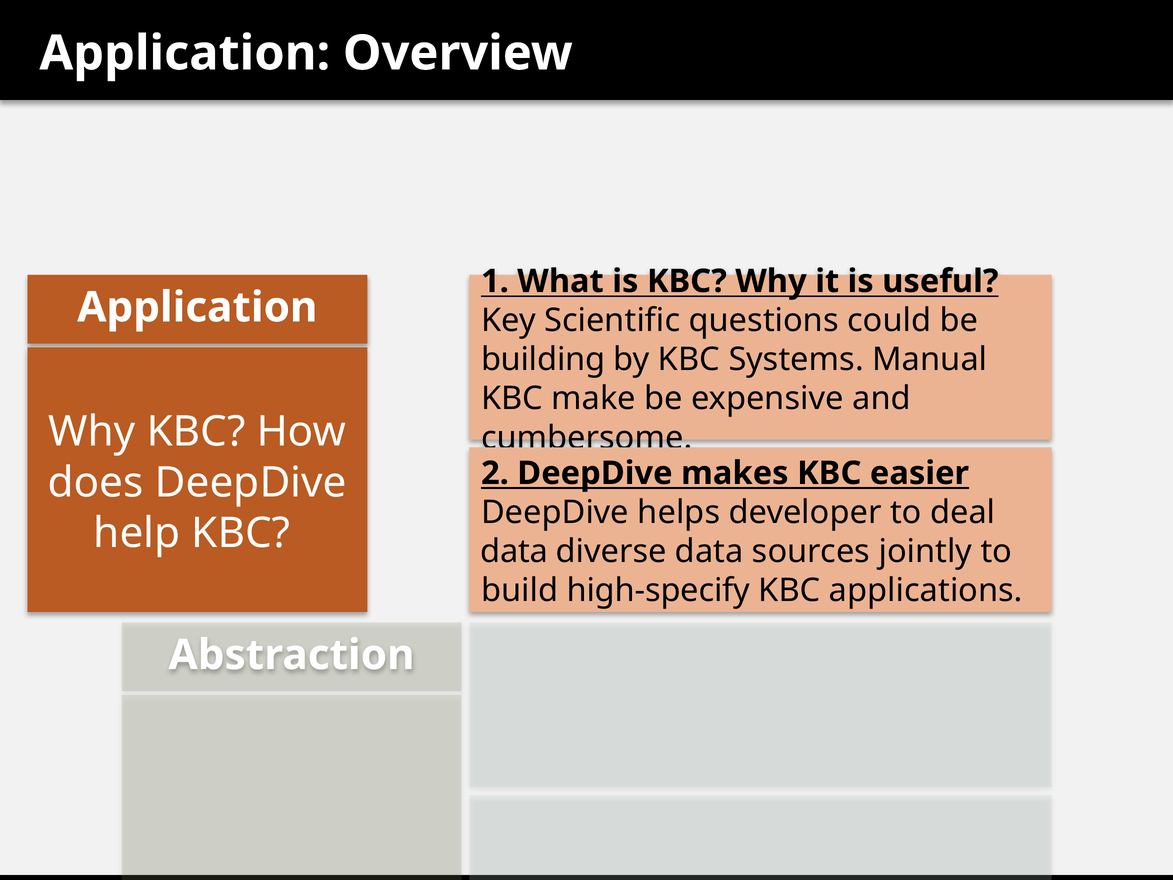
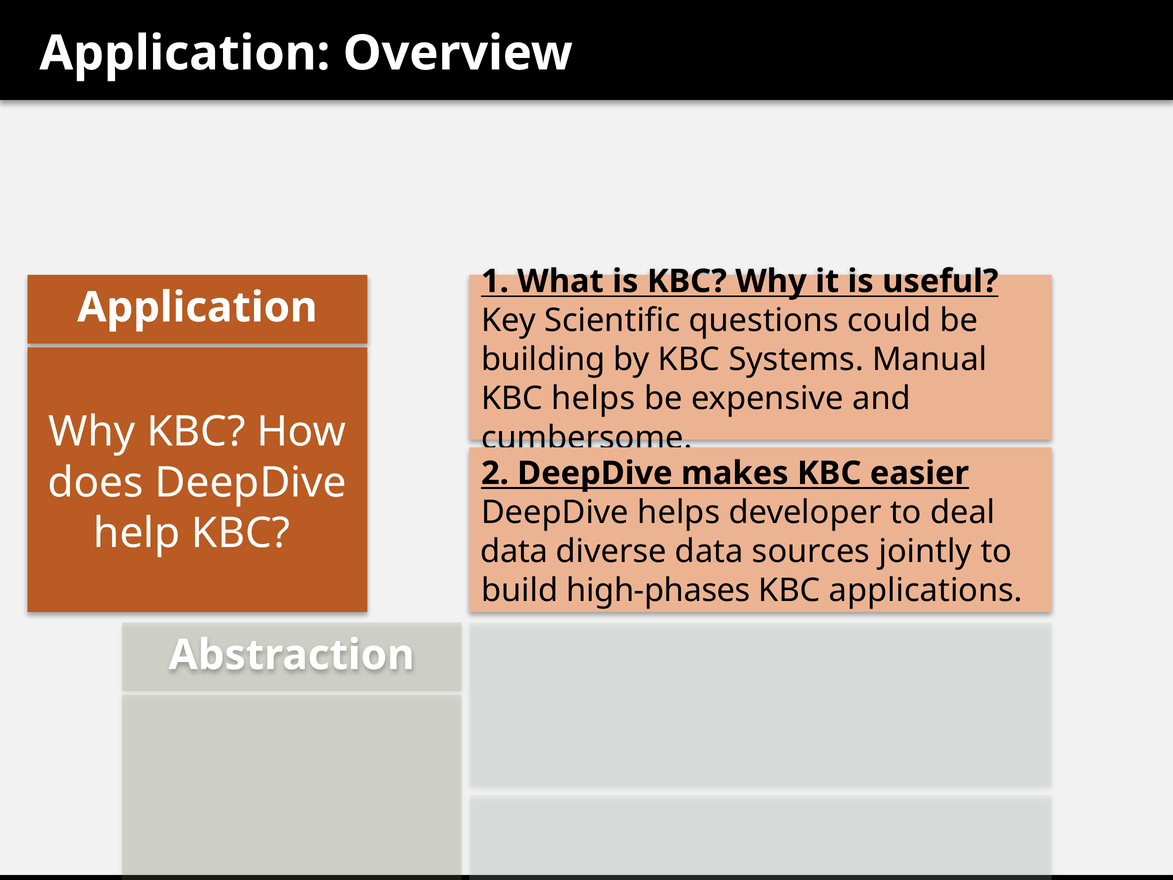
KBC make: make -> helps (593, 399)
high-specify: high-specify -> high-phases (658, 590)
